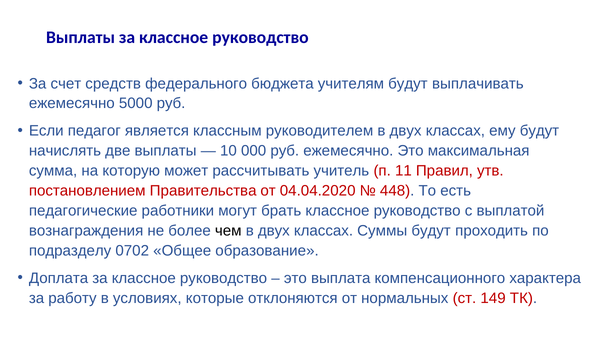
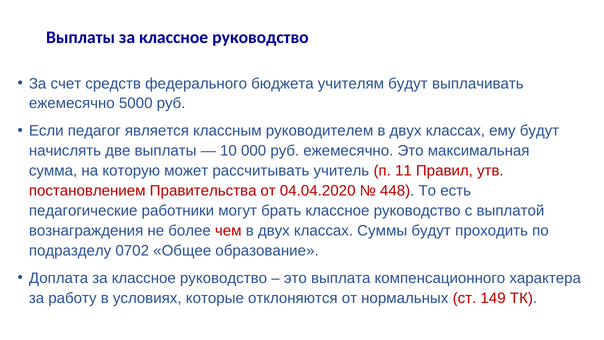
чем colour: black -> red (228, 231)
